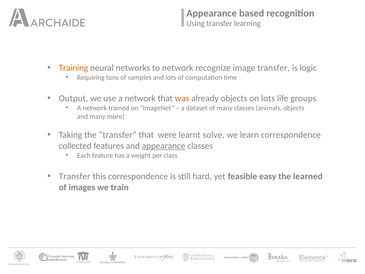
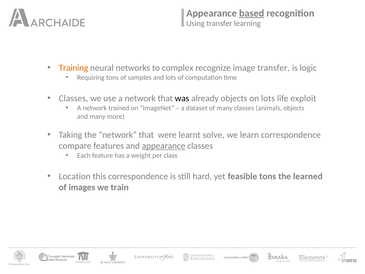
based underline: none -> present (252, 13)
to network: network -> complex (178, 68)
Output: Output -> Classes (73, 98)
was colour: orange -> black (182, 98)
groups: groups -> exploit (303, 98)
the transfer: transfer -> network (118, 135)
collected: collected -> compare (75, 146)
Transfer: Transfer -> Location (75, 176)
feasible easy: easy -> tons (268, 176)
